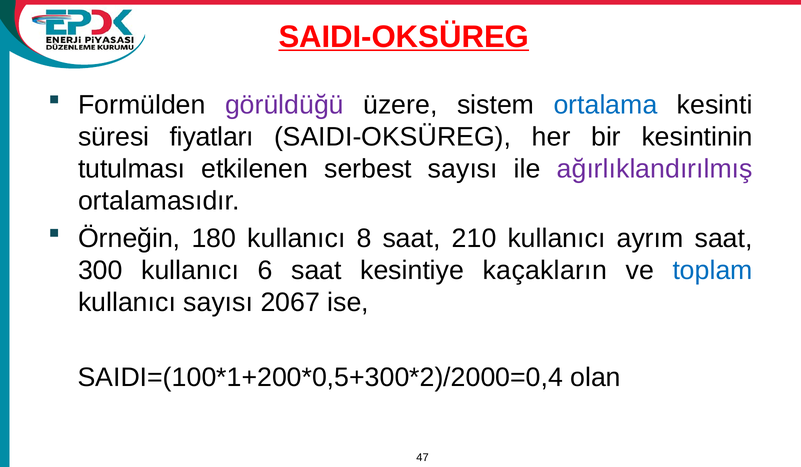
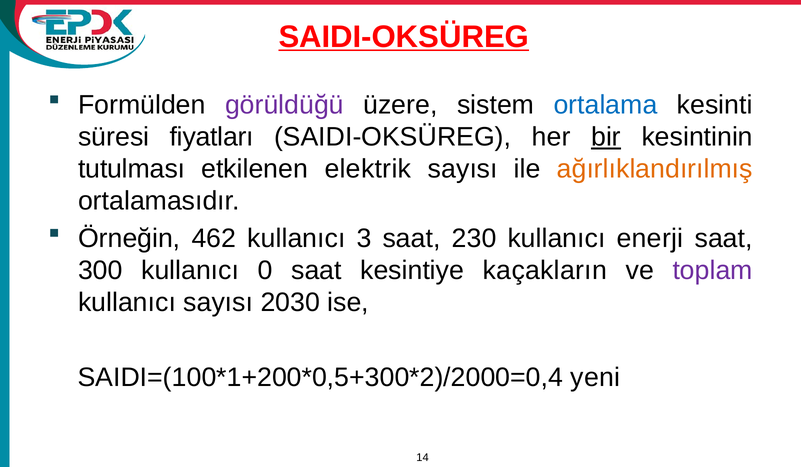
bir underline: none -> present (606, 137)
serbest: serbest -> elektrik (368, 169)
ağırlıklandırılmış colour: purple -> orange (655, 169)
180: 180 -> 462 (214, 238)
8: 8 -> 3 (364, 238)
210: 210 -> 230 (474, 238)
ayrım: ayrım -> enerji (650, 238)
6: 6 -> 0 (265, 270)
toplam colour: blue -> purple (713, 270)
2067: 2067 -> 2030 (290, 302)
olan: olan -> yeni (595, 377)
47: 47 -> 14 (423, 457)
